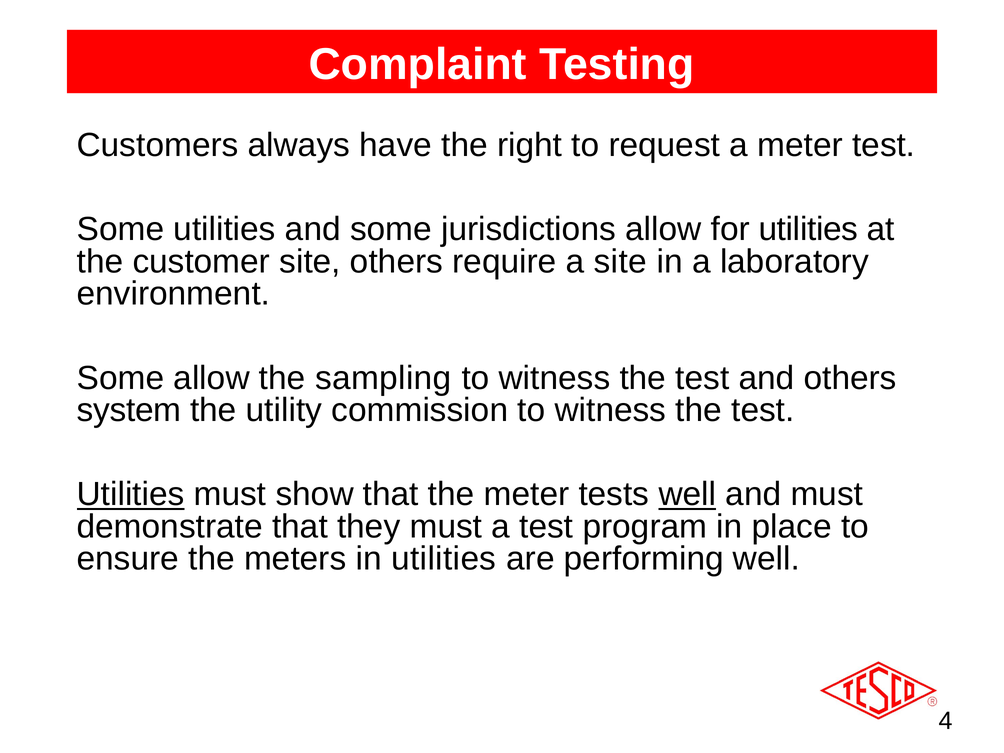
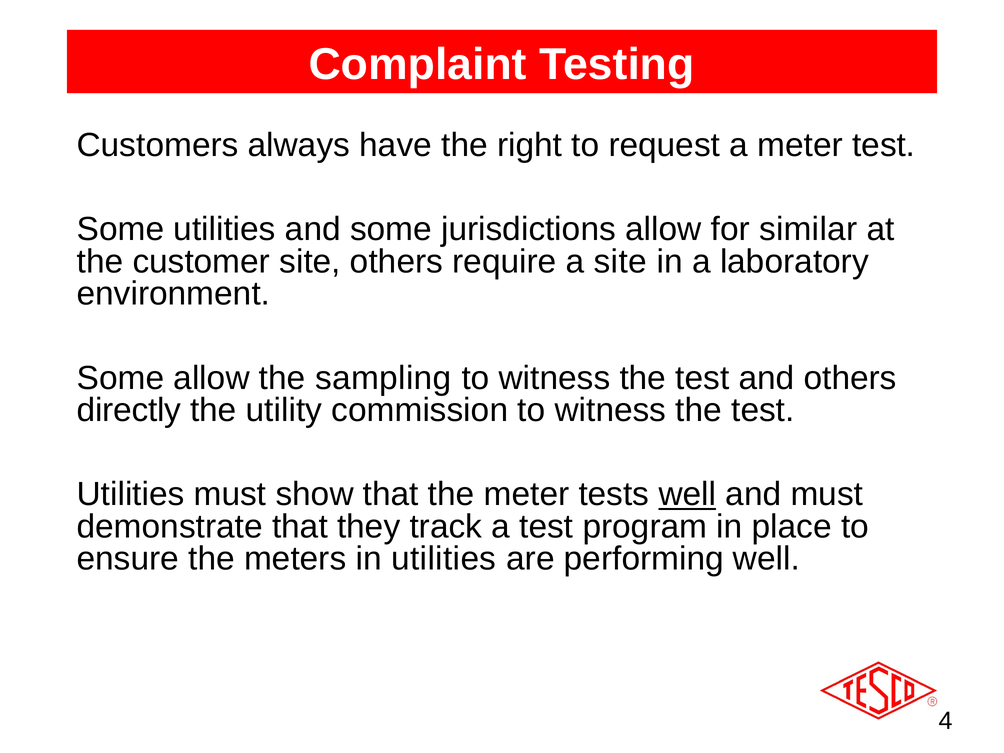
for utilities: utilities -> similar (808, 229)
system: system -> directly (129, 410)
Utilities underline: present -> none (131, 494)
they must: must -> track (446, 527)
